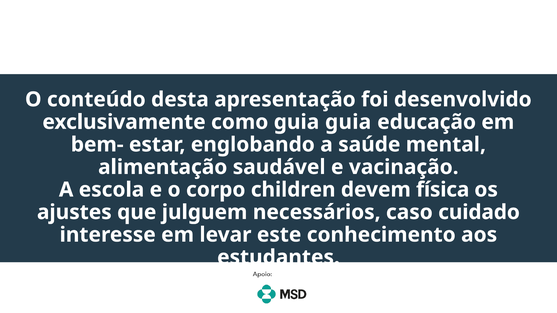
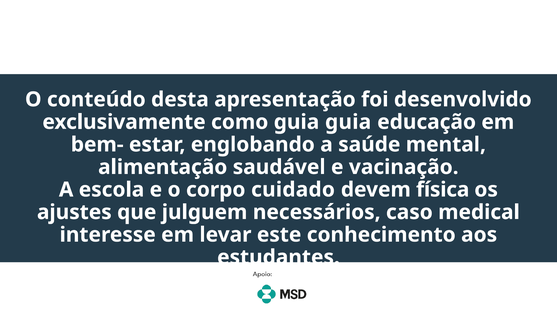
children: children -> cuidado (293, 190)
cuidado: cuidado -> medical (479, 212)
